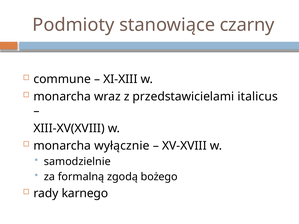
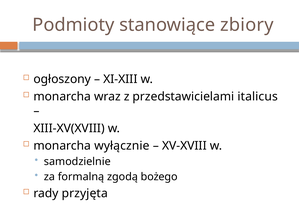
czarny: czarny -> zbiory (247, 25)
commune: commune -> ogłoszony (62, 79)
karnego: karnego -> przyjęta (85, 194)
